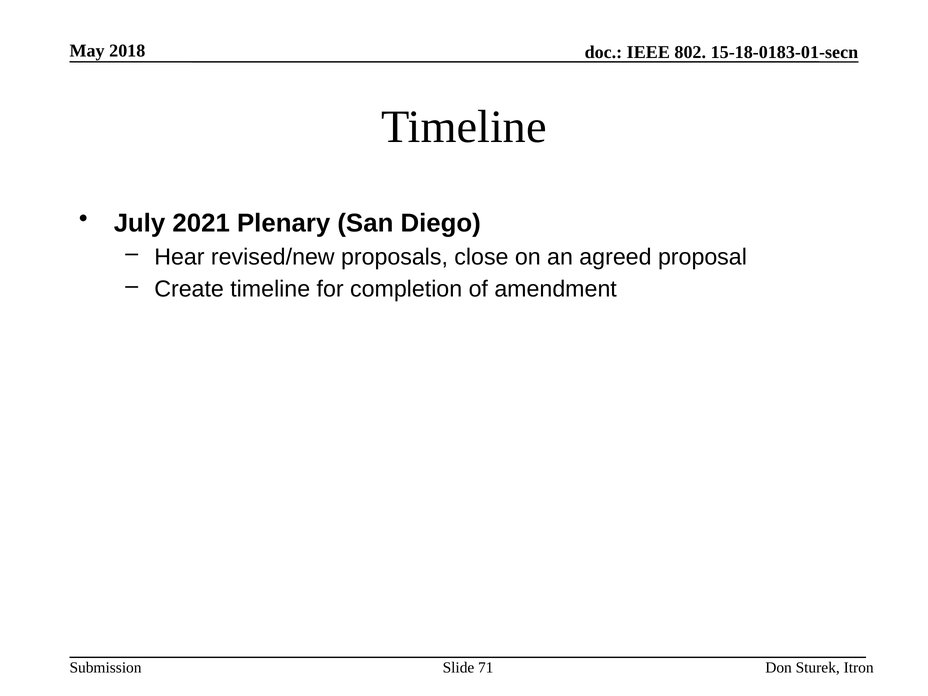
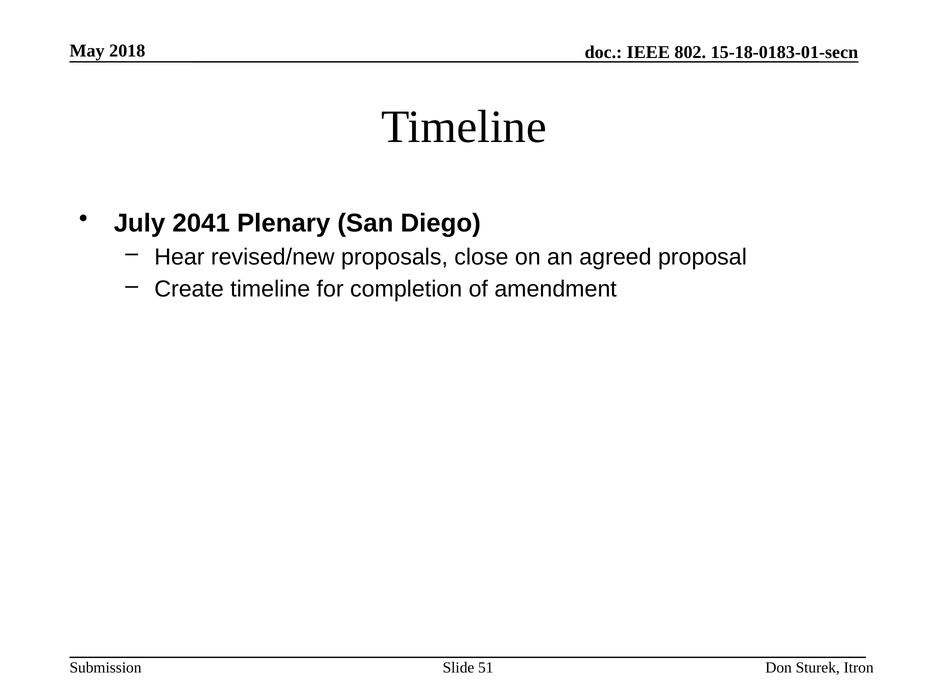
2021: 2021 -> 2041 (201, 223)
71: 71 -> 51 (486, 668)
